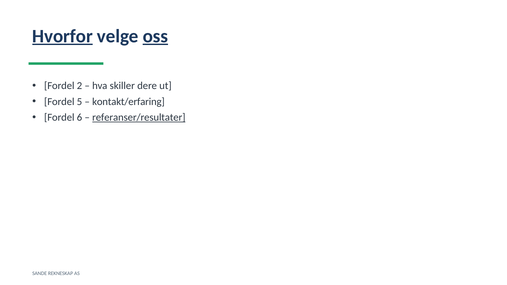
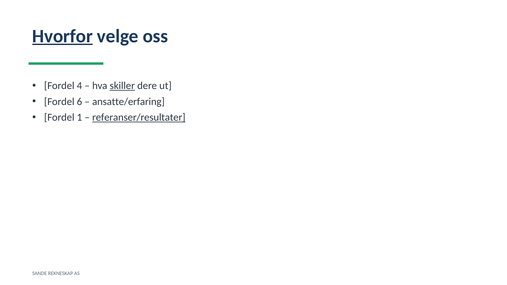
oss underline: present -> none (155, 36)
2: 2 -> 4 (80, 86)
skiller underline: none -> present (122, 86)
5: 5 -> 6 (80, 102)
kontakt/erfaring: kontakt/erfaring -> ansatte/erfaring (128, 102)
6: 6 -> 1 (80, 118)
